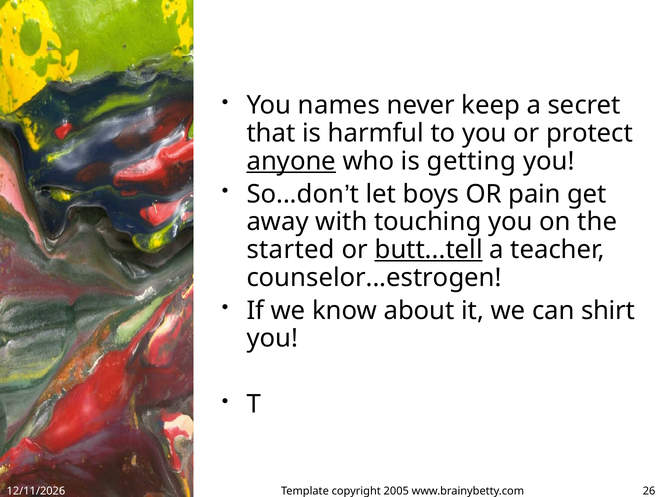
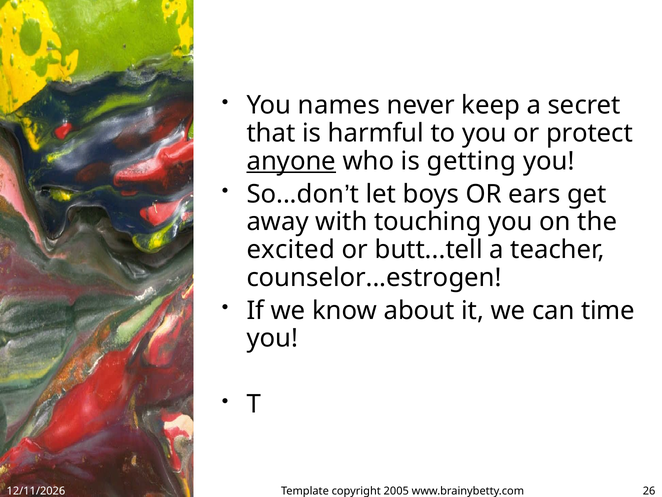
pain: pain -> ears (534, 194)
started: started -> excited (291, 250)
butt...tell underline: present -> none (429, 250)
shirt: shirt -> time (608, 310)
